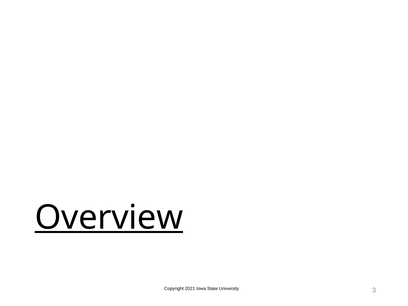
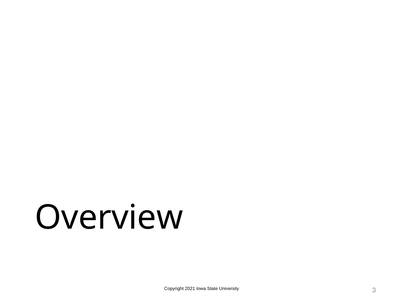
Overview underline: present -> none (109, 217)
